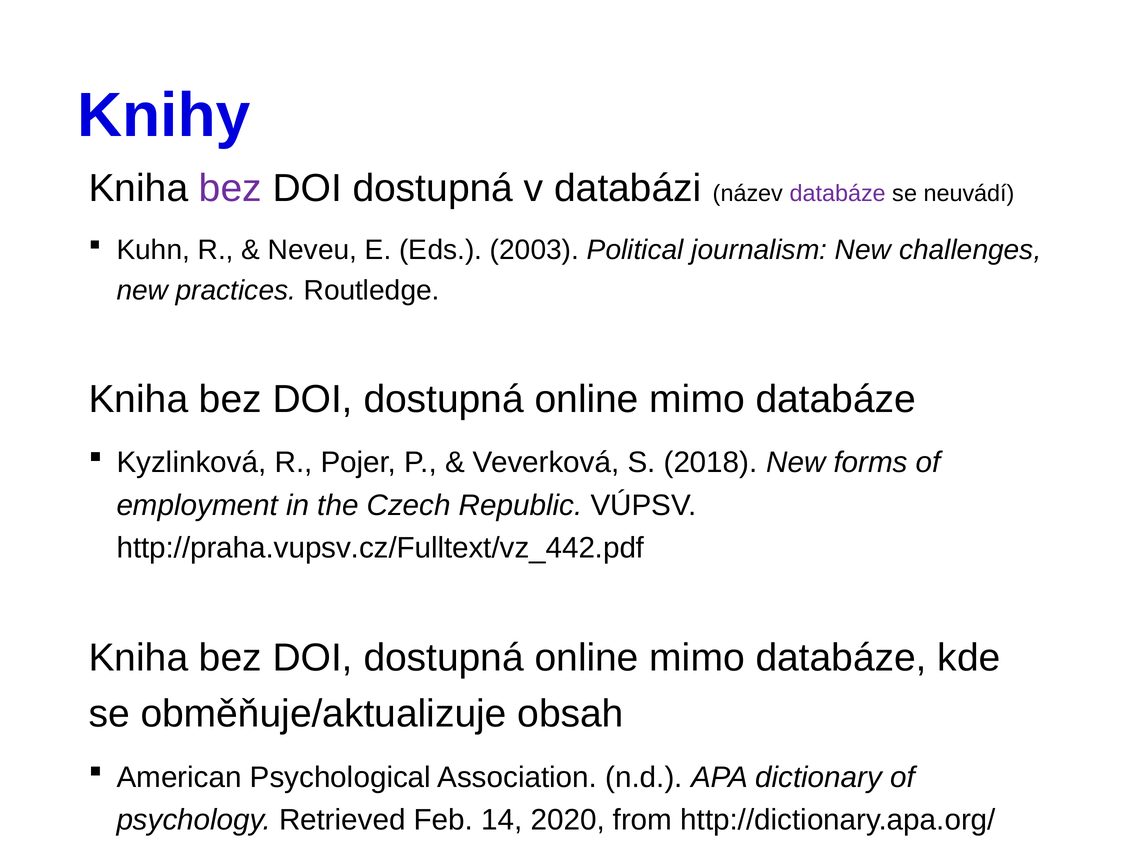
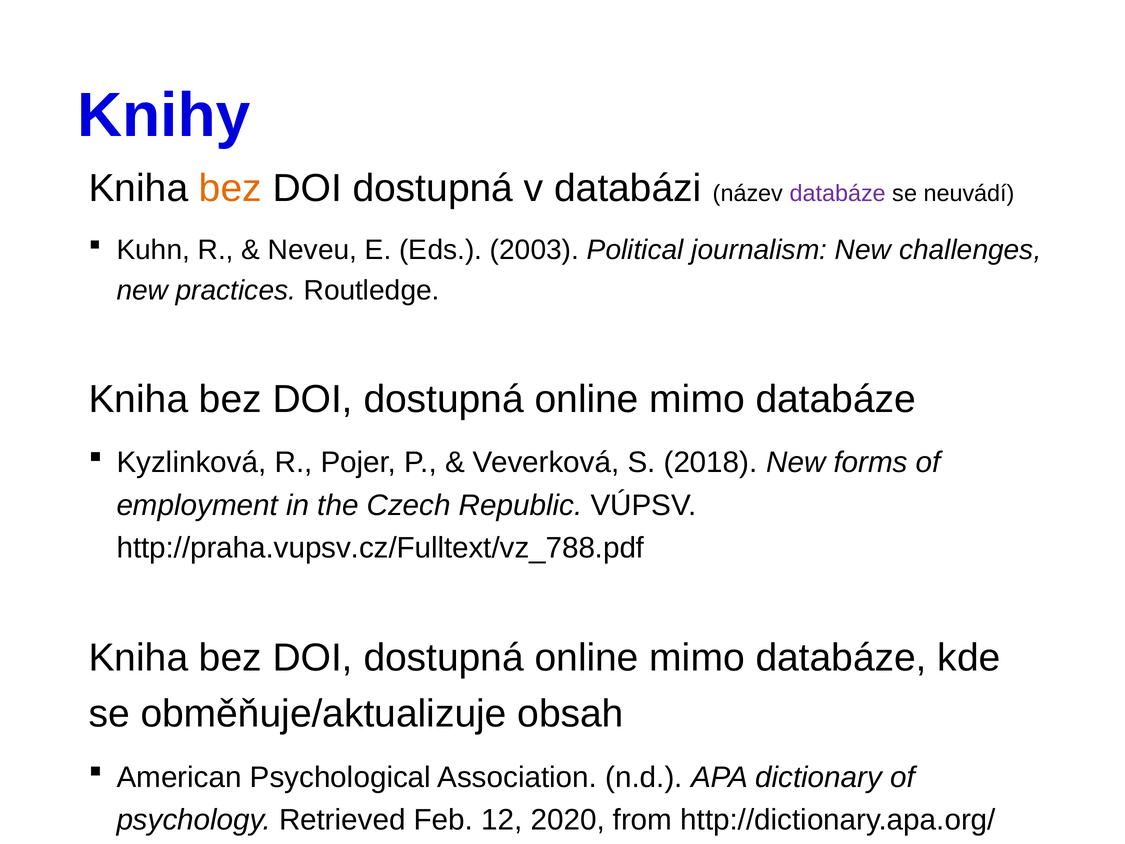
bez colour: purple -> orange (230, 188)
http://praha.vupsv.cz/Fulltext/vz_442.pdf: http://praha.vupsv.cz/Fulltext/vz_442.pdf -> http://praha.vupsv.cz/Fulltext/vz_788.pdf (380, 548)
14: 14 -> 12 (502, 820)
